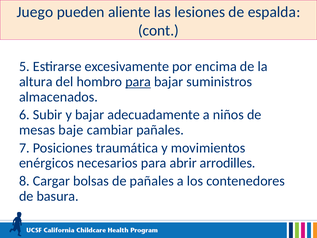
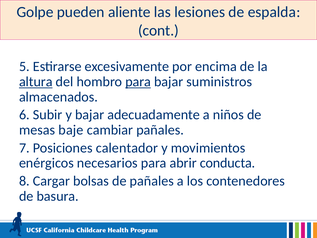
Juego: Juego -> Golpe (35, 12)
altura underline: none -> present (36, 82)
traumática: traumática -> calentador (127, 148)
arrodilles: arrodilles -> conducta (228, 163)
